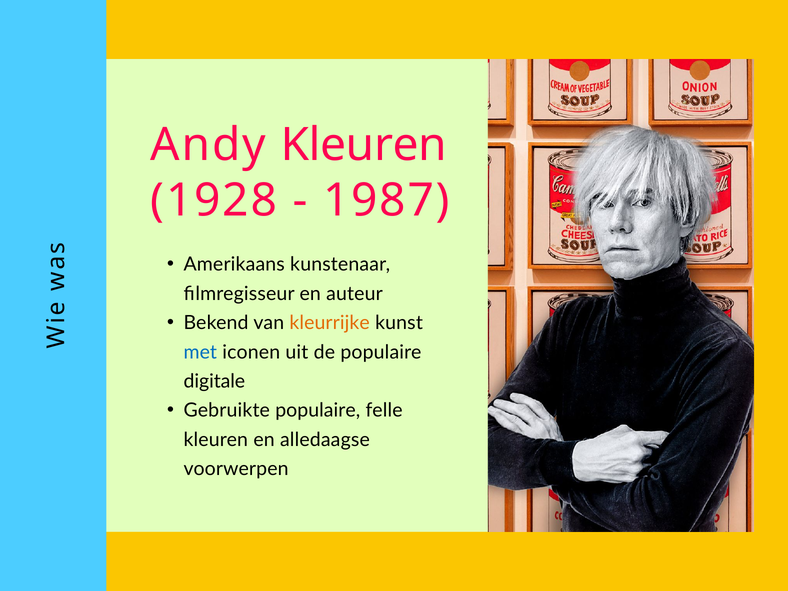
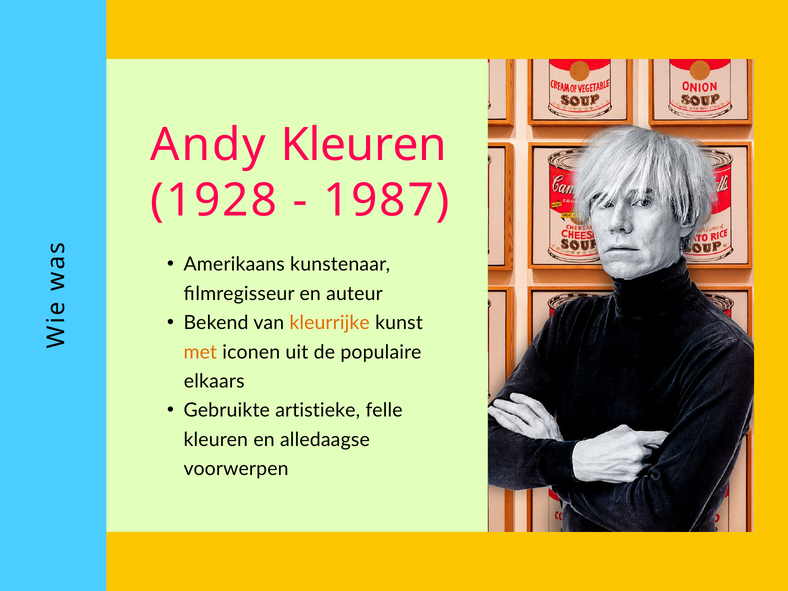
met colour: blue -> orange (200, 352)
digitale: digitale -> elkaars (214, 381)
Gebruikte populaire: populaire -> artistieke (318, 411)
